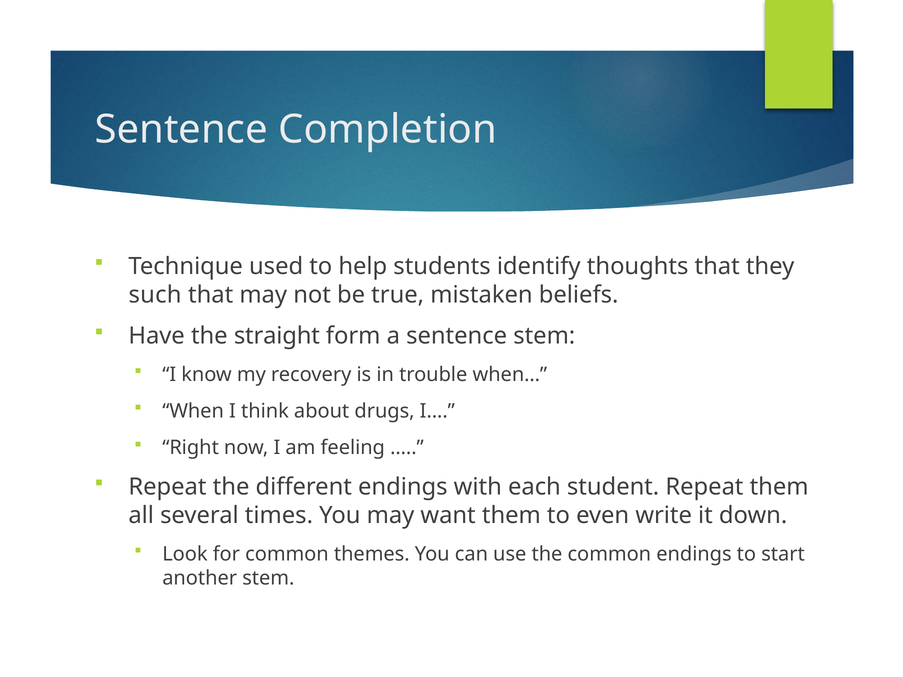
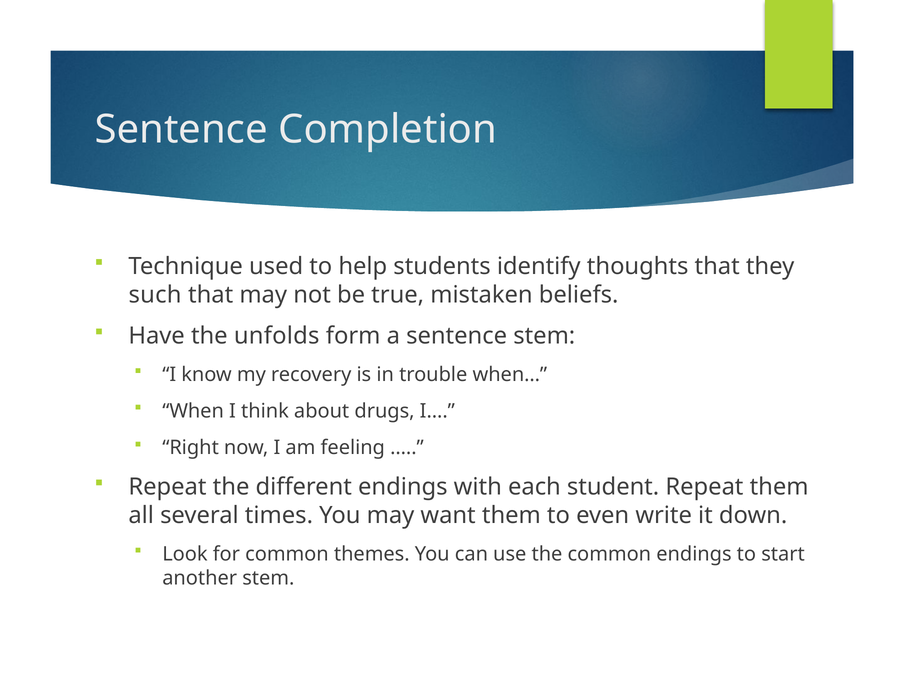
straight: straight -> unfolds (277, 336)
